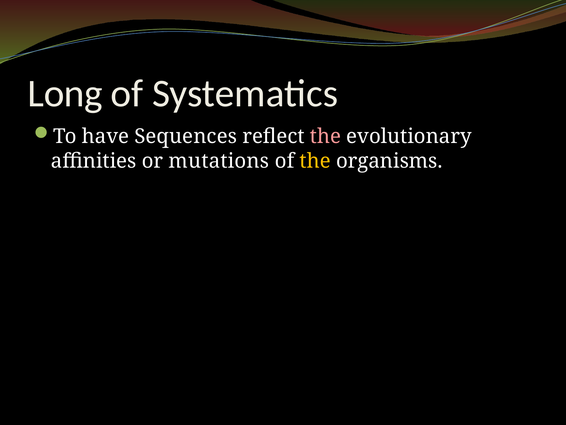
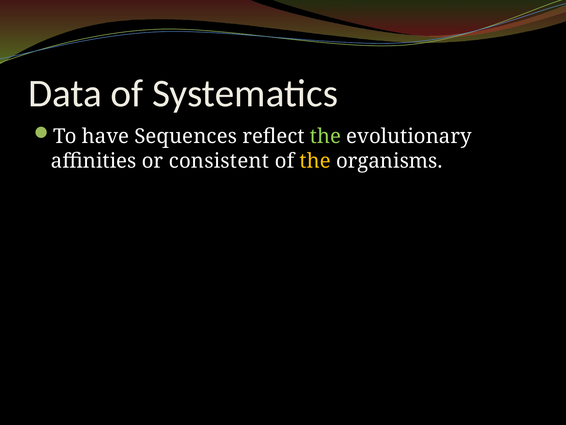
Long: Long -> Data (65, 93)
the colour: pink -> light green (326, 136)
mutations: mutations -> consistent (219, 161)
